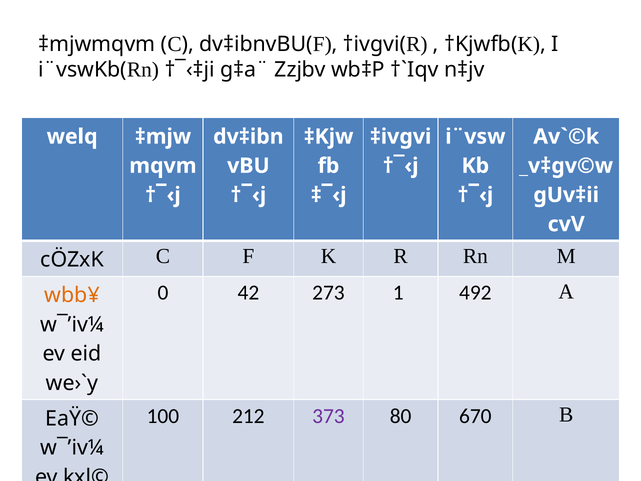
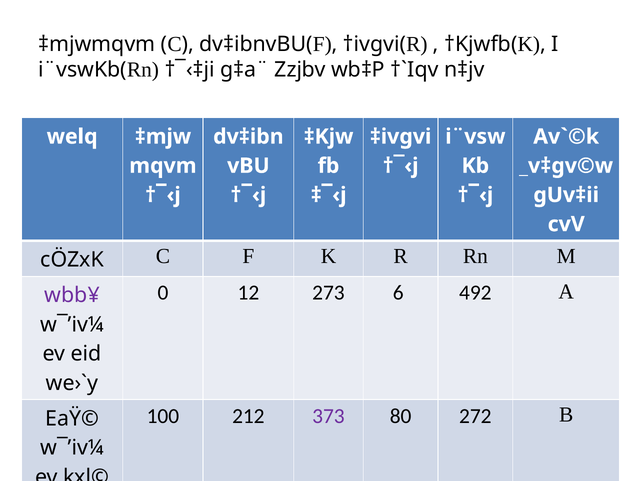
42: 42 -> 12 (248, 293)
1: 1 -> 6 (398, 293)
wbb¥ colour: orange -> purple (72, 295)
670: 670 -> 272 (475, 416)
